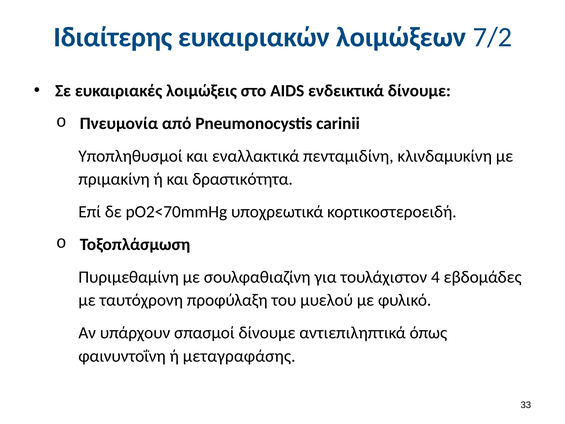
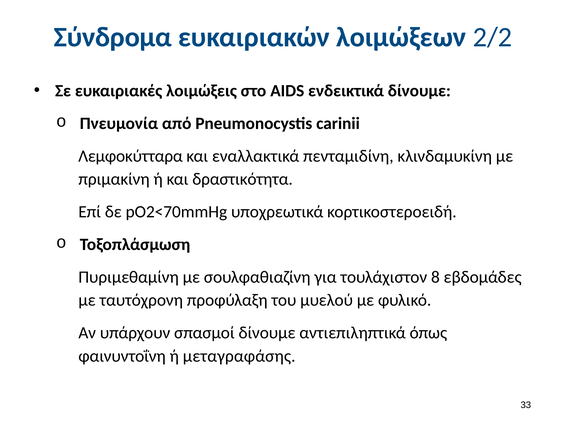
Ιδιαίτερης: Ιδιαίτερης -> Σύνδρομα (113, 37)
7/2: 7/2 -> 2/2 (493, 37)
Υποπληθυσμοί: Υποπληθυσμοί -> Λεμφοκύτταρα (131, 156)
4: 4 -> 8 (435, 277)
